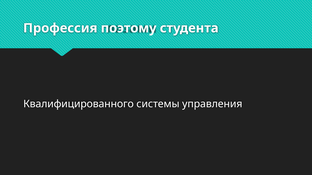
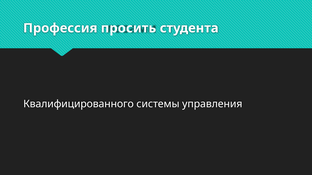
поэтому: поэтому -> просить (129, 28)
